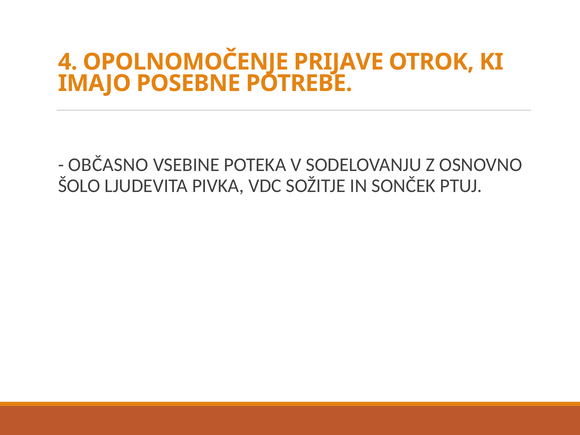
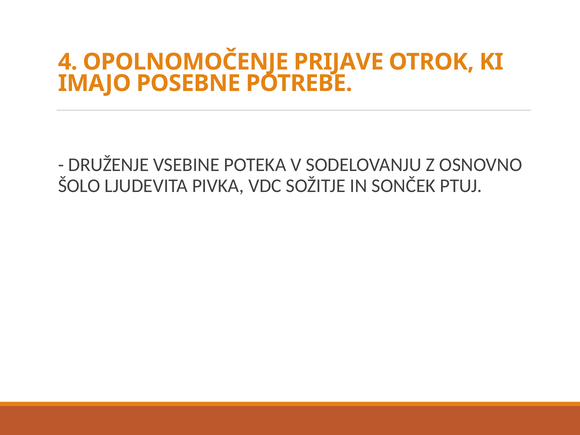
OBČASNO: OBČASNO -> DRUŽENJE (109, 165)
